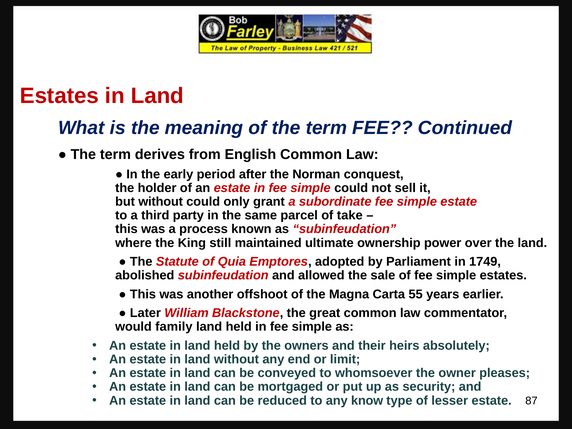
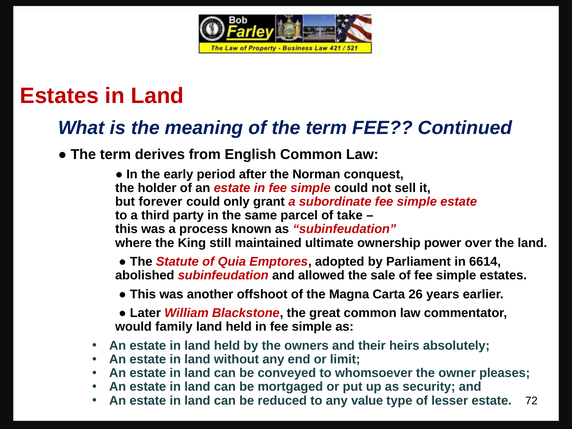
but without: without -> forever (161, 202)
1749: 1749 -> 6614 (485, 262)
55: 55 -> 26 (416, 294)
know: know -> value (367, 401)
87: 87 -> 72 (531, 401)
